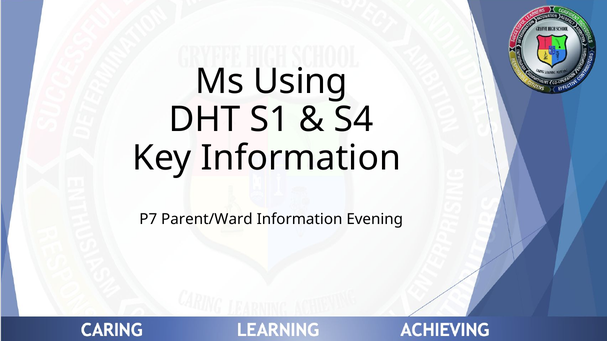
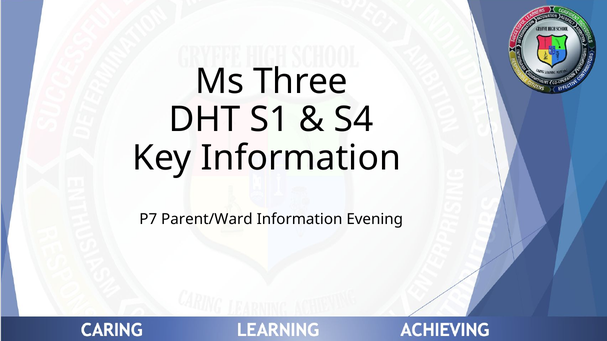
Using: Using -> Three (301, 82)
